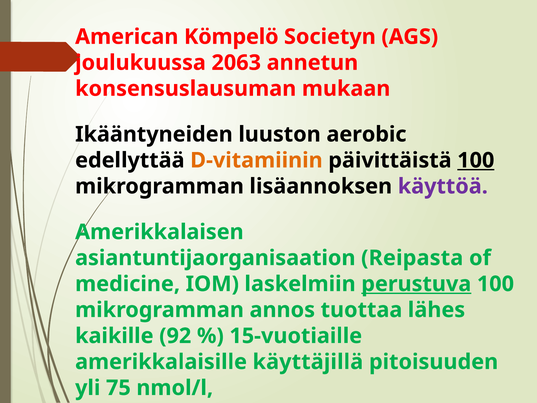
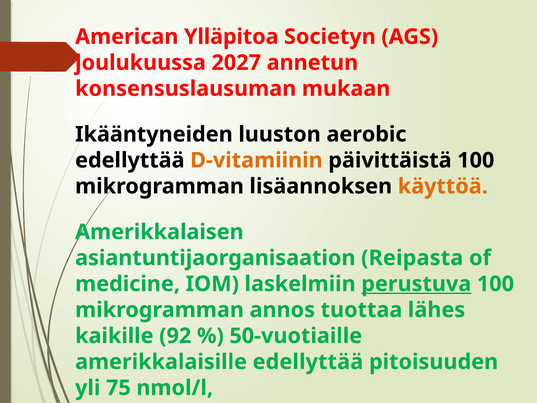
Kömpelö: Kömpelö -> Ylläpitoa (231, 37)
2063: 2063 -> 2027 (236, 63)
100 underline: present -> none (476, 160)
käyttöä colour: purple -> orange (443, 186)
15-vuotiaille: 15-vuotiaille -> 50-vuotiaille (296, 336)
amerikkalaisille käyttäjillä: käyttäjillä -> edellyttää (308, 362)
